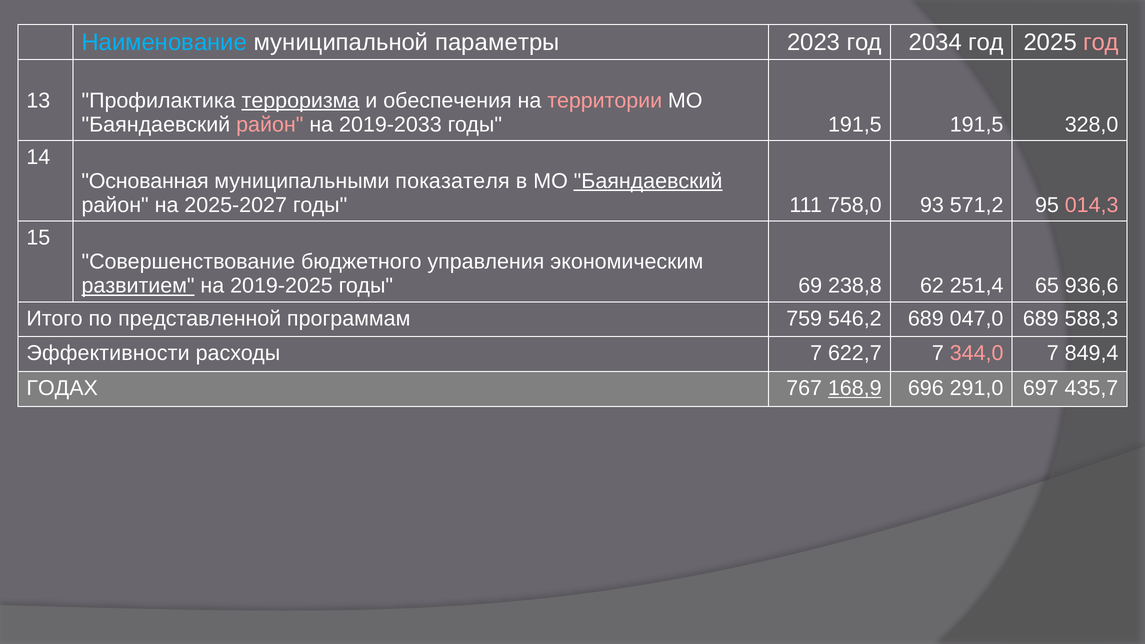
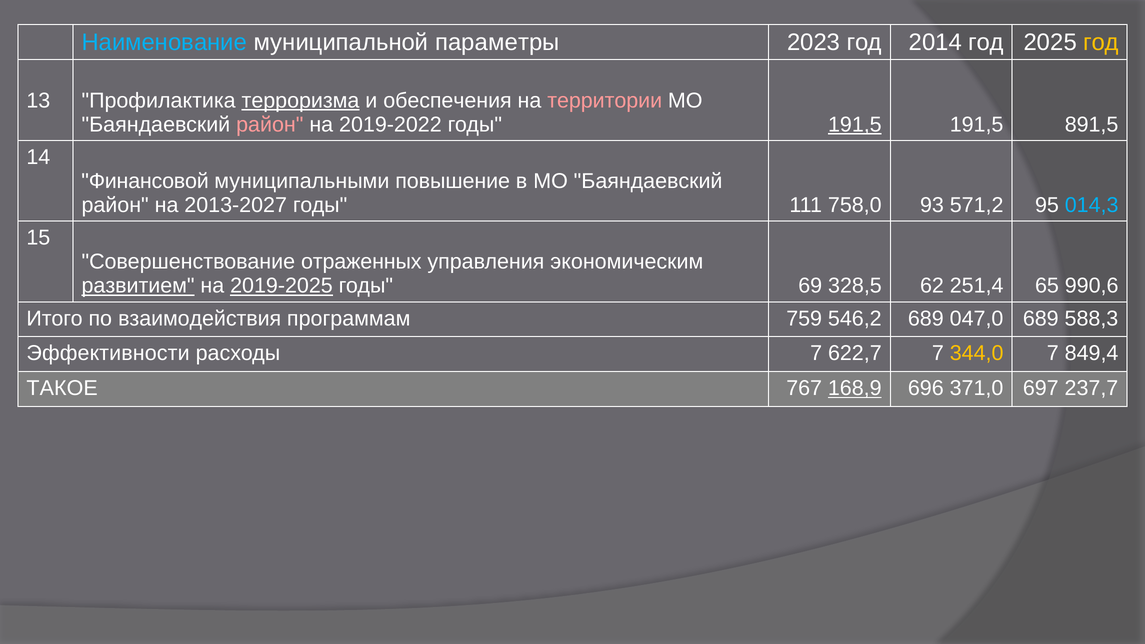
2034: 2034 -> 2014 (935, 43)
год colour: pink -> yellow (1101, 43)
2019-2033: 2019-2033 -> 2019-2022 (390, 124)
191,5 underline: none -> present (855, 124)
328,0: 328,0 -> 891,5 (1092, 124)
Основанная: Основанная -> Финансовой (145, 181)
показателя: показателя -> повышение (453, 181)
Баяндаевский underline: present -> none (648, 181)
2025-2027: 2025-2027 -> 2013-2027 (236, 205)
014,3 colour: pink -> light blue (1092, 205)
бюджетного: бюджетного -> отраженных (361, 262)
2019-2025 underline: none -> present (281, 286)
238,8: 238,8 -> 328,5 (855, 286)
936,6: 936,6 -> 990,6 (1092, 286)
представленной: представленной -> взаимодействия (200, 319)
344,0 colour: pink -> yellow (977, 353)
ГОДАХ: ГОДАХ -> ТАКОЕ (62, 388)
291,0: 291,0 -> 371,0 (976, 388)
435,7: 435,7 -> 237,7 (1091, 388)
